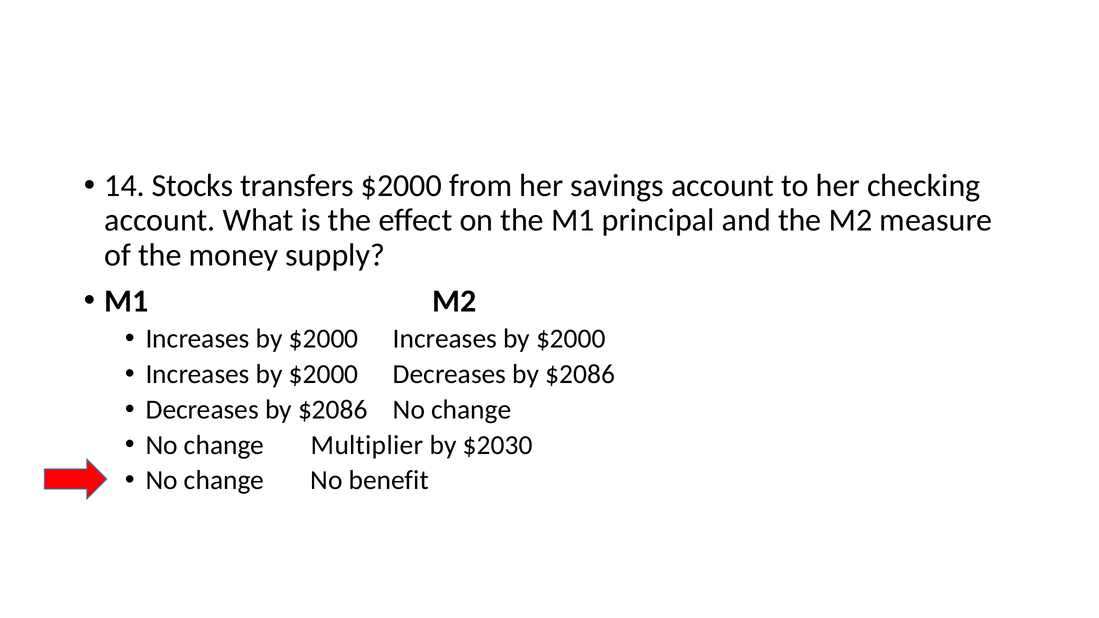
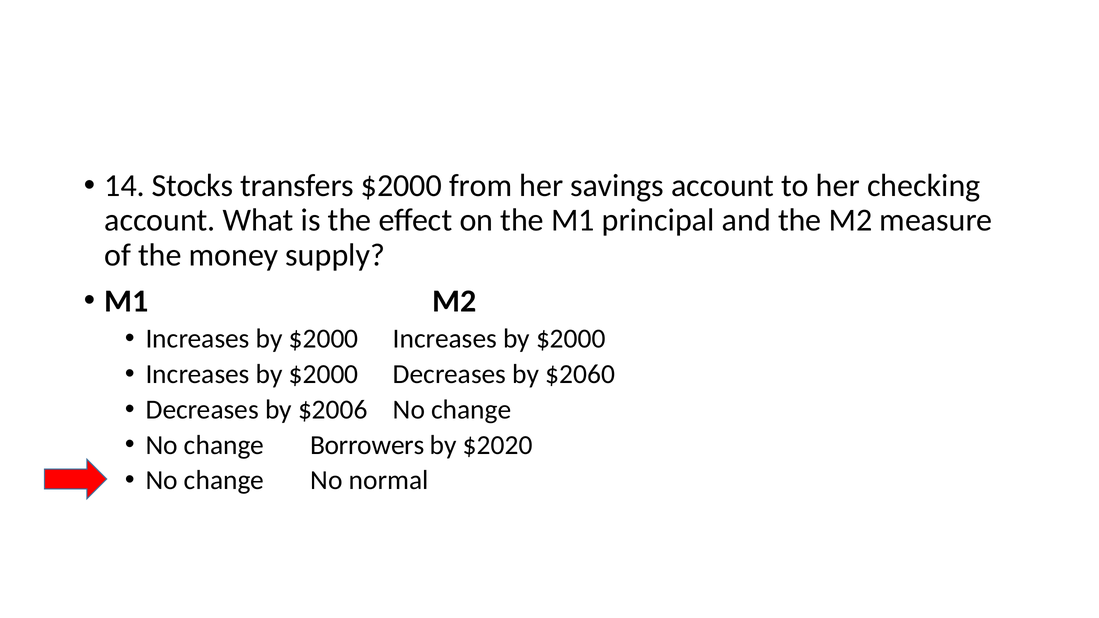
$2000 Decreases by $2086: $2086 -> $2060 (580, 374)
$2086: $2086 -> $2006 (333, 410)
Multiplier: Multiplier -> Borrowers (367, 445)
$2030: $2030 -> $2020 (498, 445)
benefit: benefit -> normal (389, 481)
